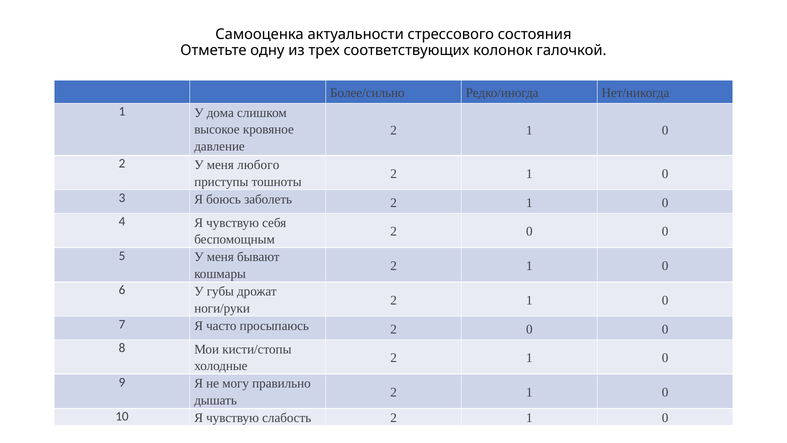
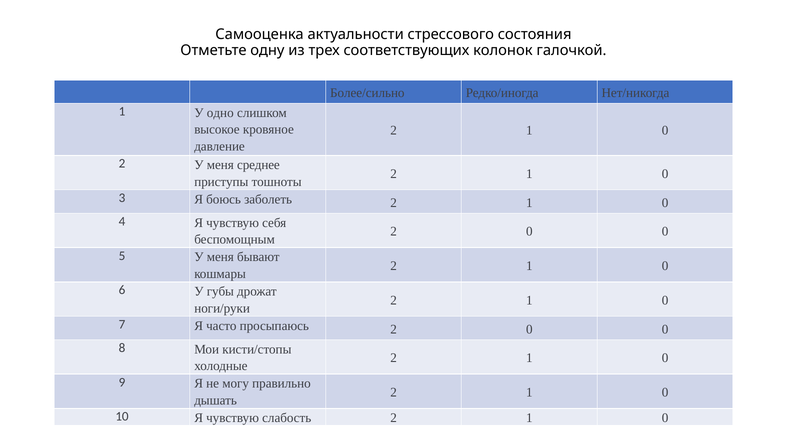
дома: дома -> одно (220, 113)
любого: любого -> среднее (258, 165)
